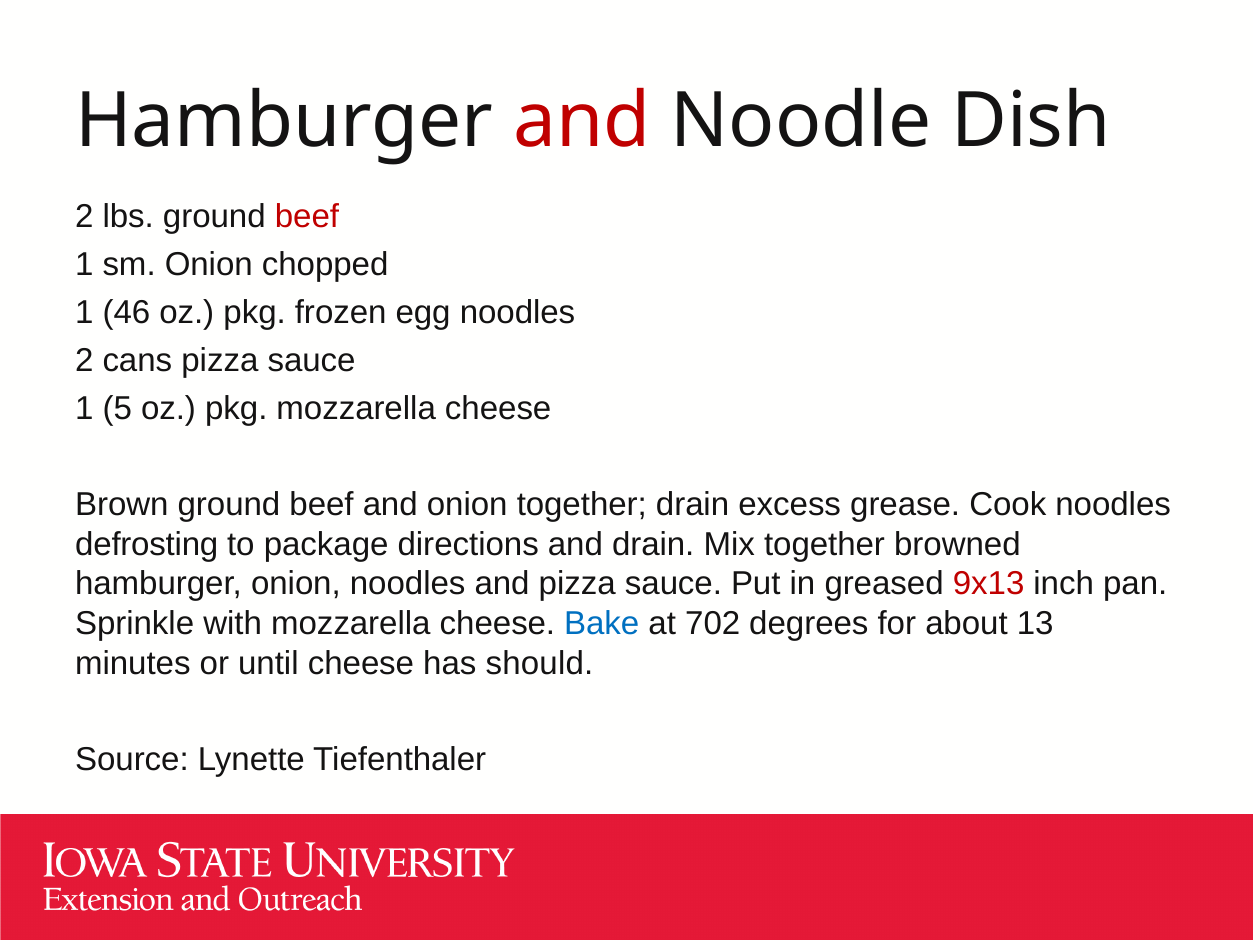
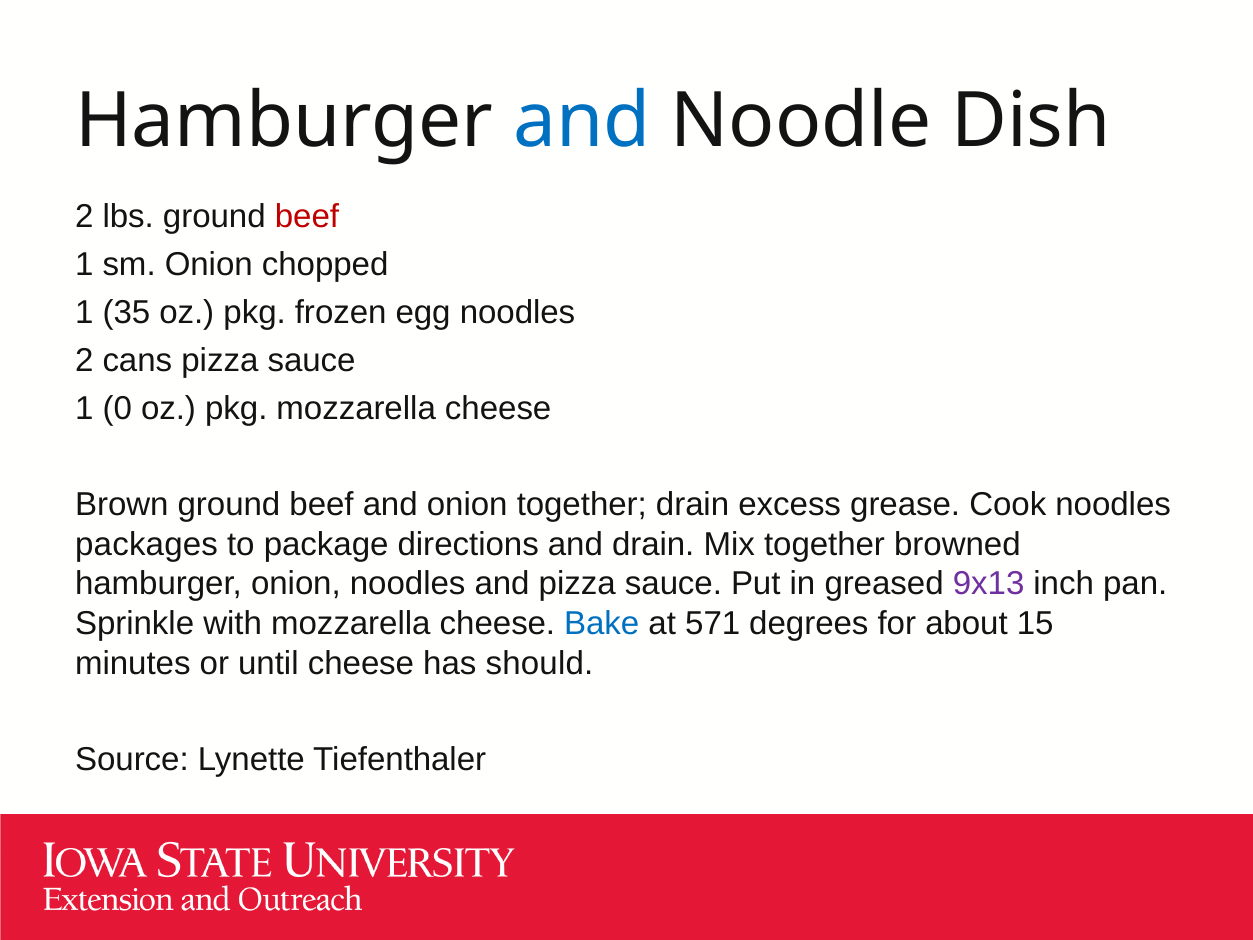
and colour: red -> blue (582, 121)
46: 46 -> 35 (126, 312)
5: 5 -> 0 (117, 408)
defrosting: defrosting -> packages (147, 544)
9x13 colour: red -> purple (989, 584)
702: 702 -> 571 (713, 623)
13: 13 -> 15 (1035, 623)
